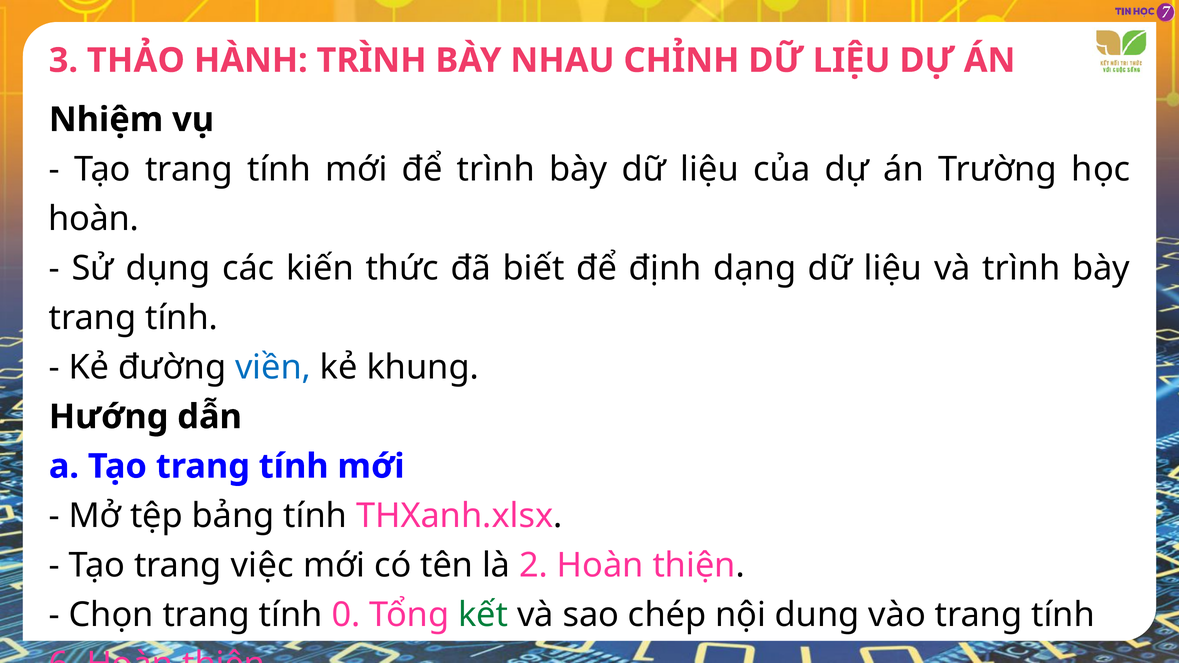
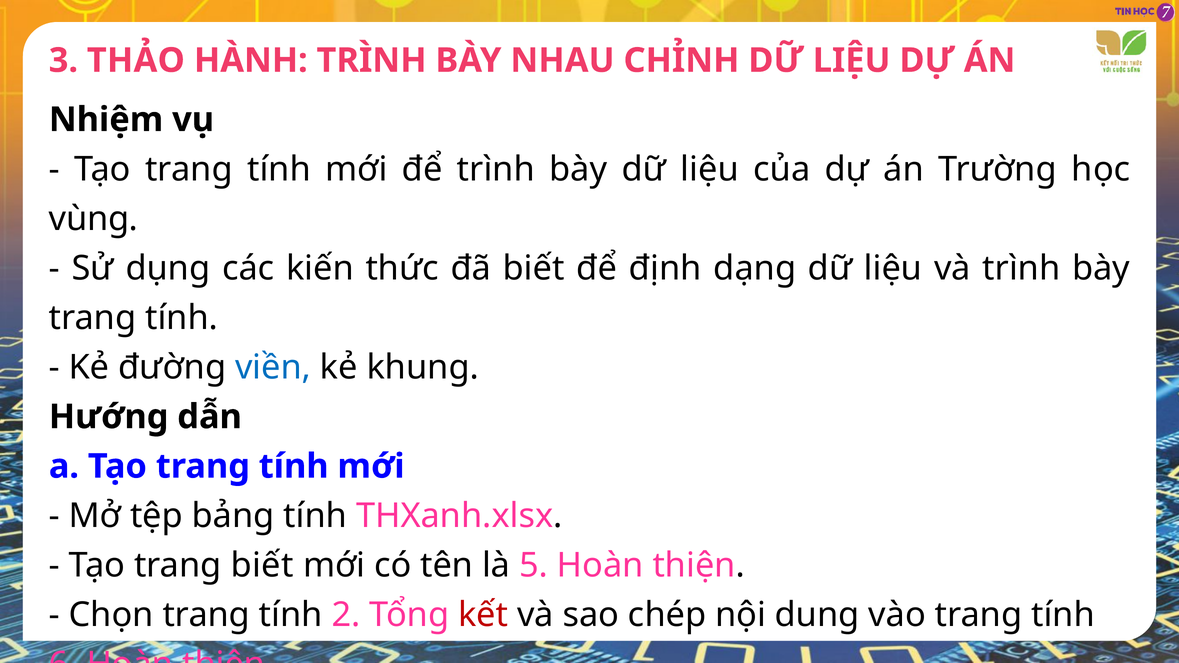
hoàn: hoàn -> vùng (93, 219)
trang việc: việc -> biết (262, 566)
2: 2 -> 5 (534, 566)
0: 0 -> 2 (346, 615)
kết colour: green -> red (483, 615)
